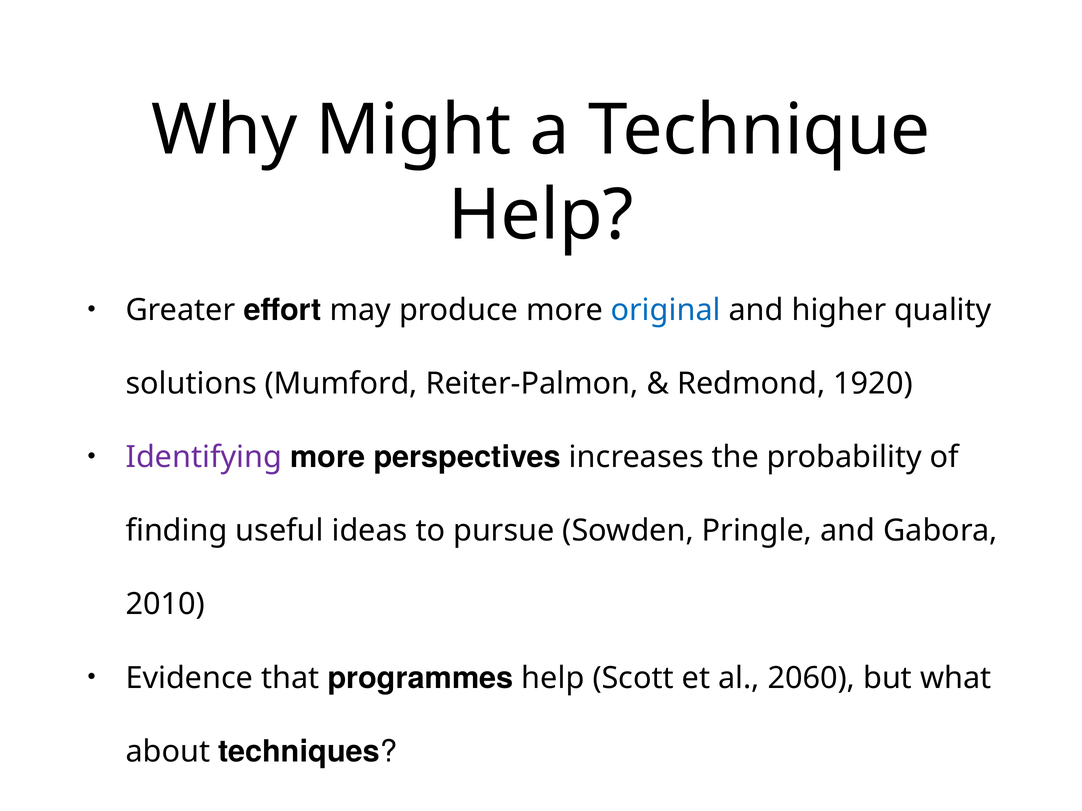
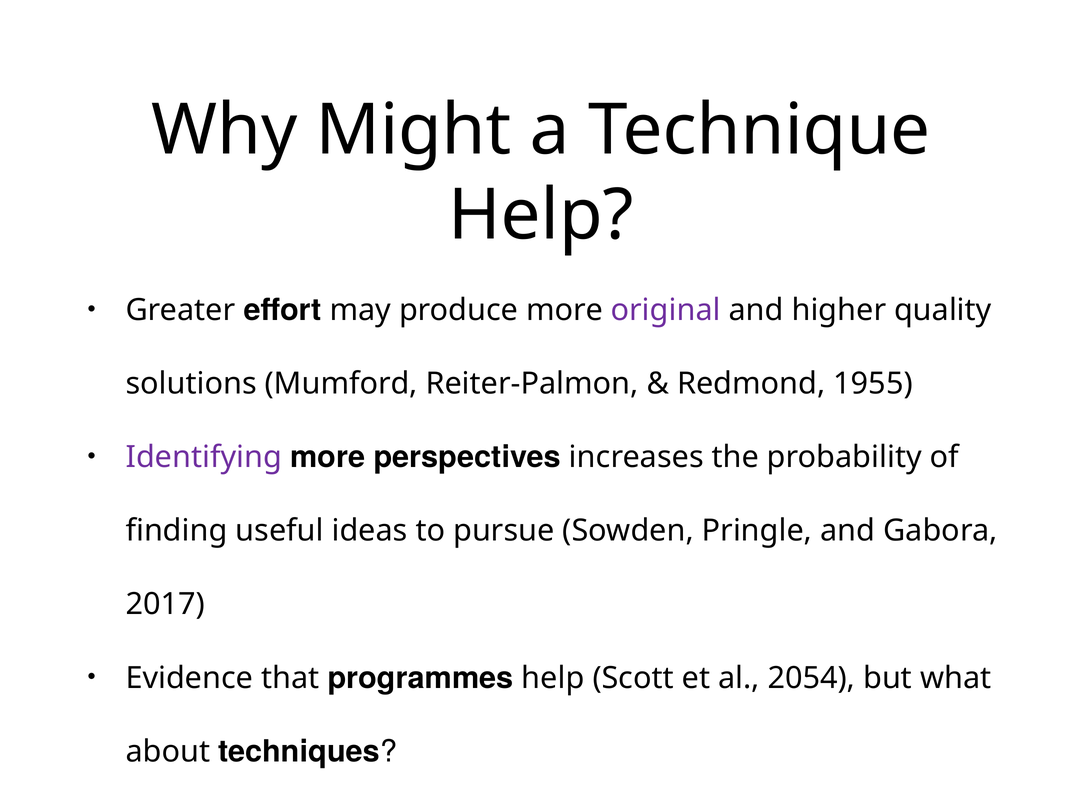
original colour: blue -> purple (666, 310)
1920: 1920 -> 1955 (873, 384)
2010: 2010 -> 2017 (165, 605)
2060: 2060 -> 2054 (811, 678)
